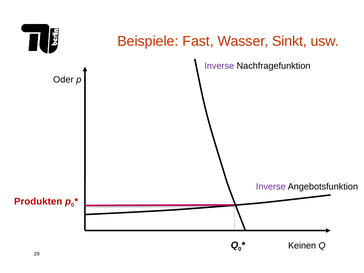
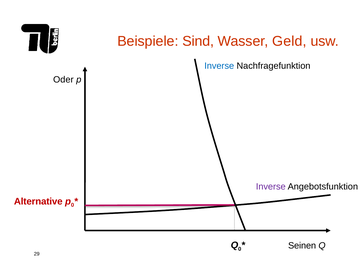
Fast: Fast -> Sind (198, 41)
Sinkt: Sinkt -> Geld (289, 41)
Inverse colour: purple -> blue (219, 66)
Produkten: Produkten -> Alternative (38, 201)
Keinen: Keinen -> Seinen (302, 246)
